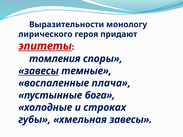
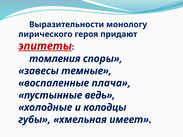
завесы underline: present -> none (39, 71)
бога: бога -> ведь (100, 95)
строках: строках -> колодцы (105, 108)
хмельная завесы: завесы -> имеет (131, 120)
